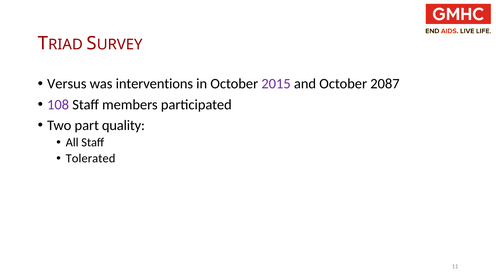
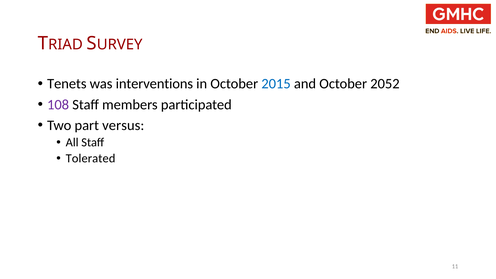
Versus: Versus -> Tenets (67, 84)
2015 colour: purple -> blue (276, 84)
2087: 2087 -> 2052 (385, 84)
quality: quality -> versus (123, 125)
